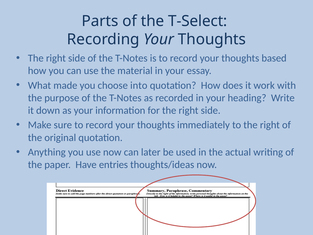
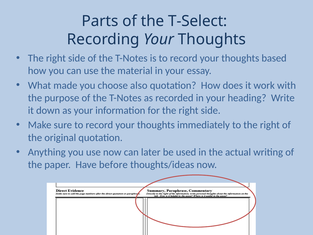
into: into -> also (139, 85)
entries: entries -> before (113, 165)
